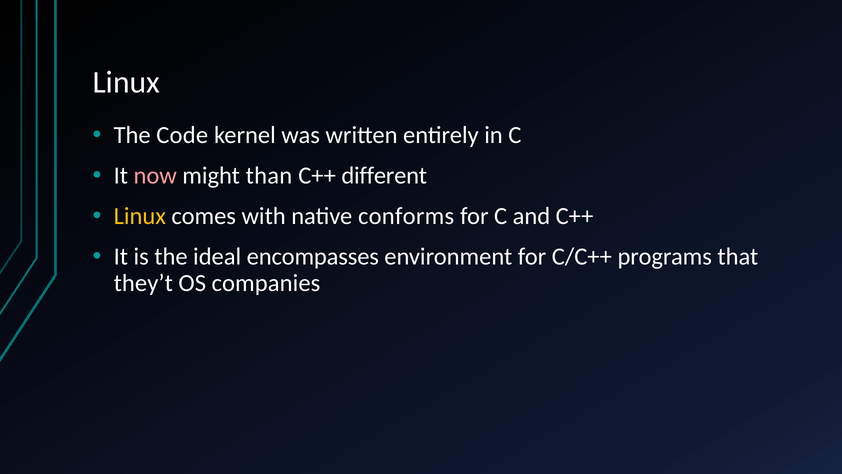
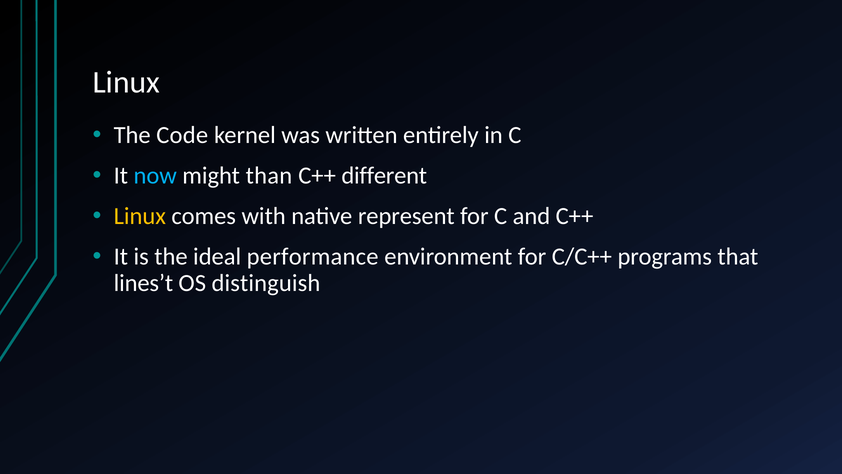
now colour: pink -> light blue (155, 175)
conforms: conforms -> represent (406, 216)
encompasses: encompasses -> performance (313, 256)
they’t: they’t -> lines’t (143, 283)
companies: companies -> distinguish (266, 283)
